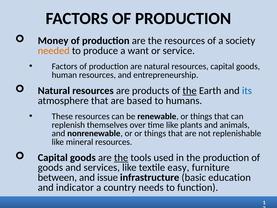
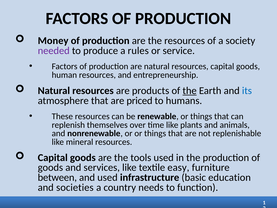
needed colour: orange -> purple (54, 51)
want: want -> rules (138, 51)
based: based -> priced (139, 100)
the underline: present -> none (121, 157)
and issue: issue -> used (107, 177)
indicator: indicator -> societies (75, 187)
